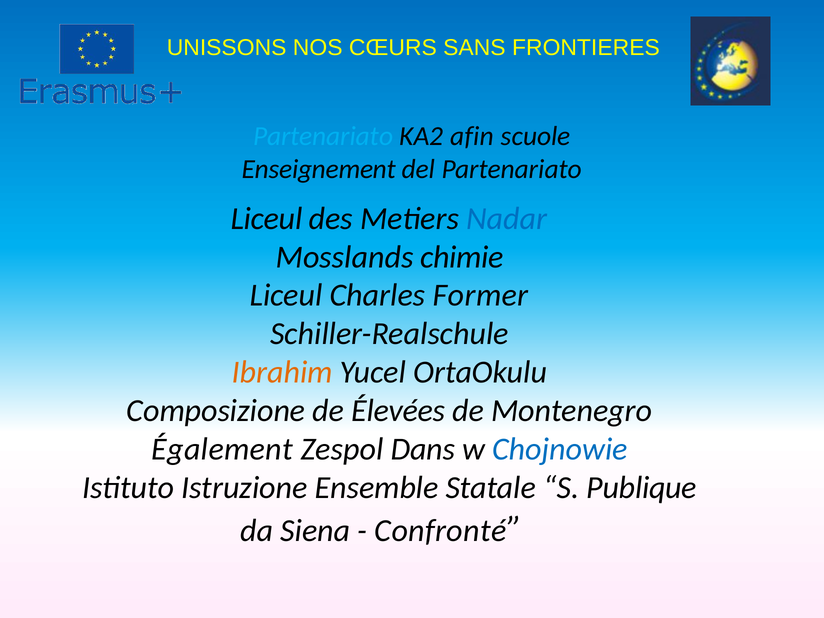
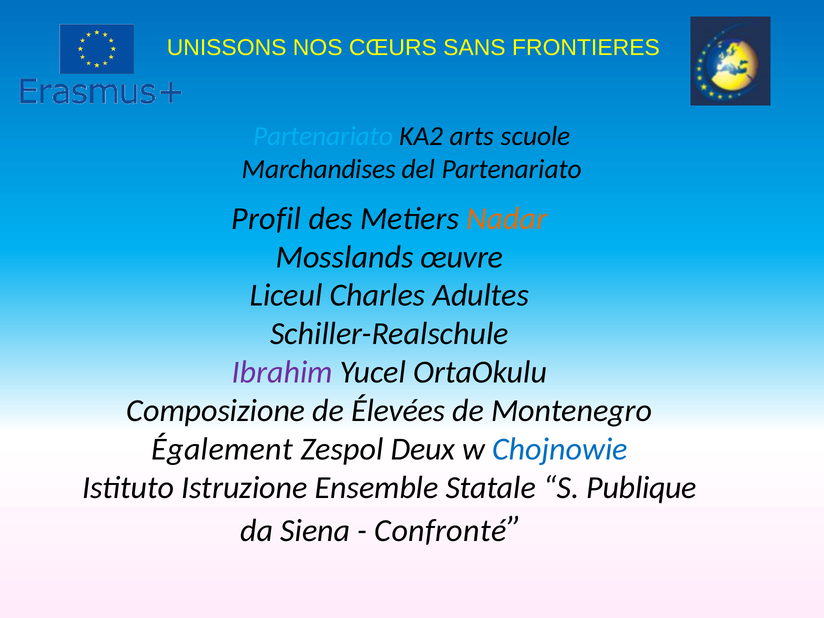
afin: afin -> arts (472, 136)
Enseignement: Enseignement -> Marchandises (319, 169)
Liceul: Liceul -> Profil (266, 218)
Nadar colour: blue -> orange (507, 218)
chimie: chimie -> œuvre (462, 257)
Former: Former -> Adultes (481, 295)
Ibrahim colour: orange -> purple (282, 372)
Dans: Dans -> Deux (423, 449)
